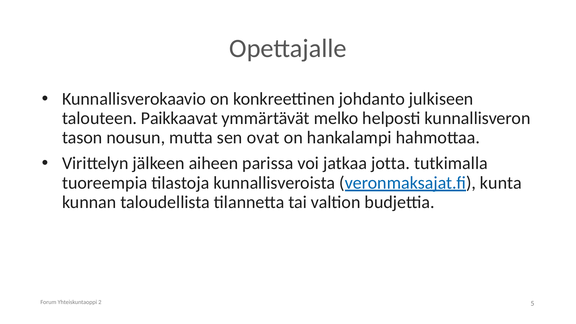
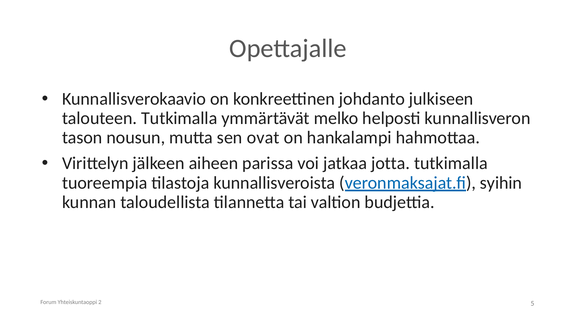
talouteen Paikkaavat: Paikkaavat -> Tutkimalla (179, 118)
kunta: kunta -> syihin (501, 183)
